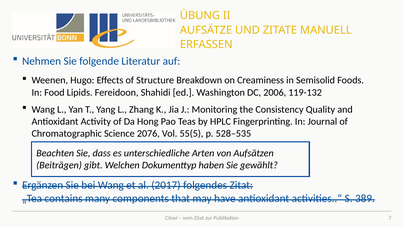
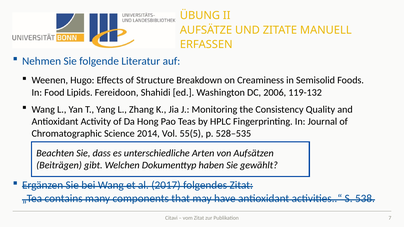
2076: 2076 -> 2014 (148, 134)
389: 389 -> 538 (365, 199)
